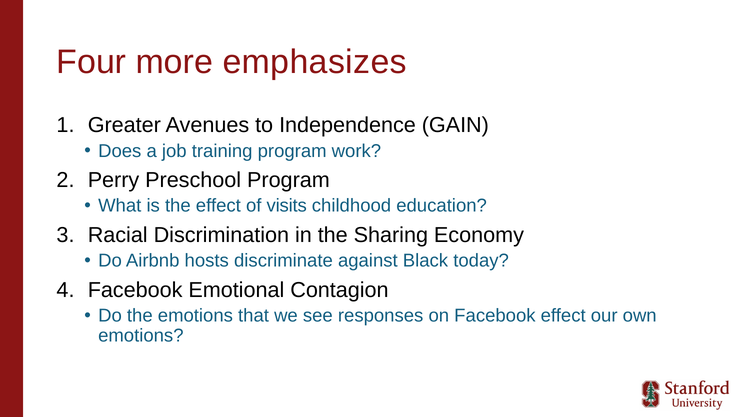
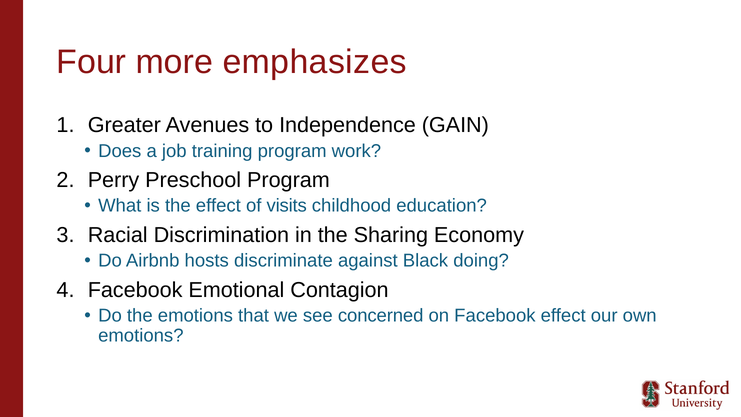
today: today -> doing (481, 261)
responses: responses -> concerned (381, 316)
